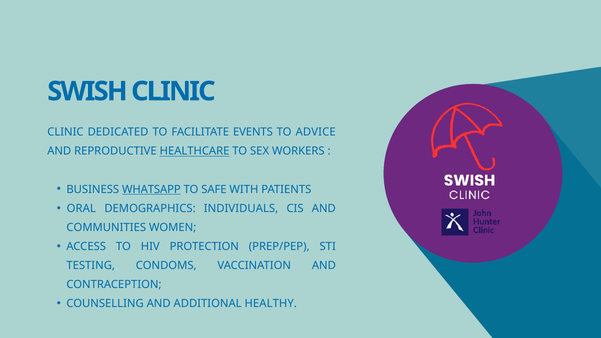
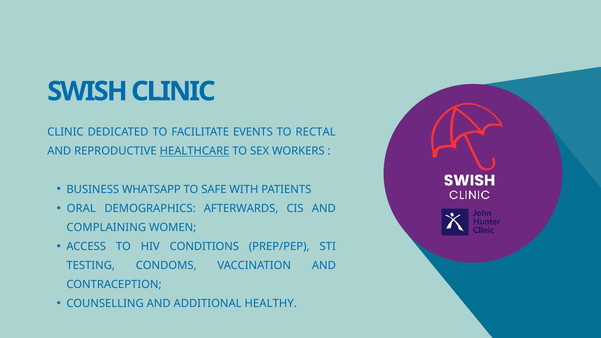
ADVICE: ADVICE -> RECTAL (316, 132)
WHATSAPP underline: present -> none (151, 189)
INDIVIDUALS: INDIVIDUALS -> AFTERWARDS (241, 208)
COMMUNITIES: COMMUNITIES -> COMPLAINING (106, 227)
PROTECTION: PROTECTION -> CONDITIONS (204, 247)
